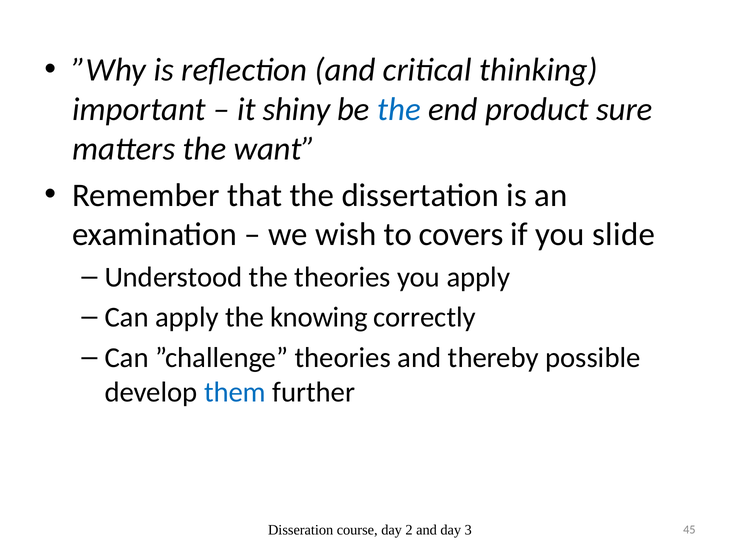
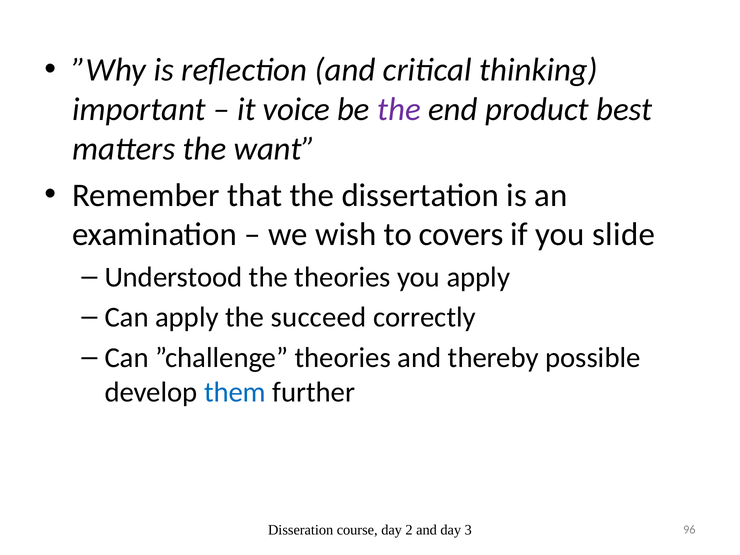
shiny: shiny -> voice (297, 110)
the colour: blue -> purple (399, 110)
sure: sure -> best (624, 110)
knowing: knowing -> succeed (319, 317)
45: 45 -> 96 (689, 530)
